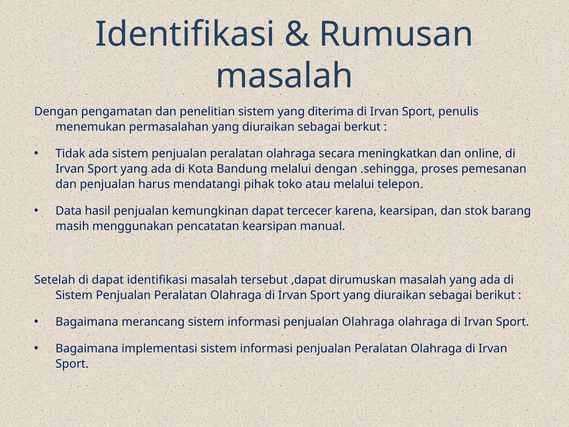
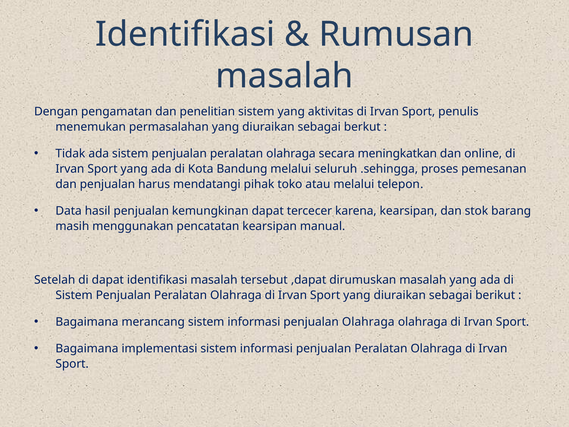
diterima: diterima -> aktivitas (331, 111)
melalui dengan: dengan -> seluruh (336, 169)
